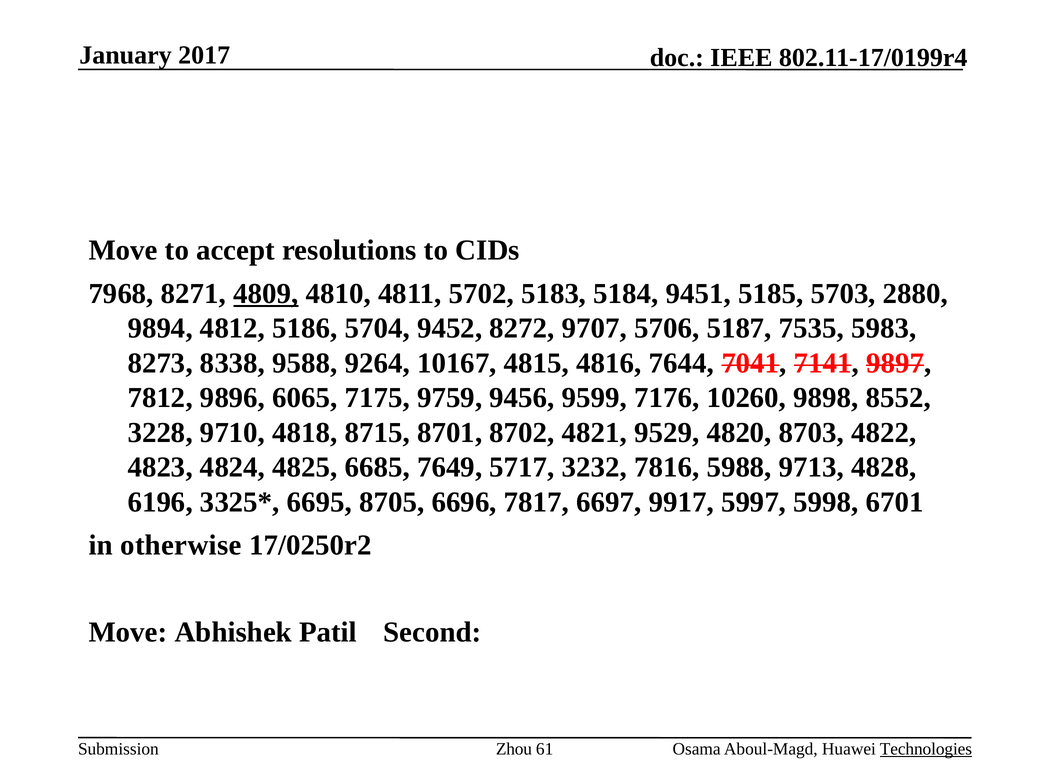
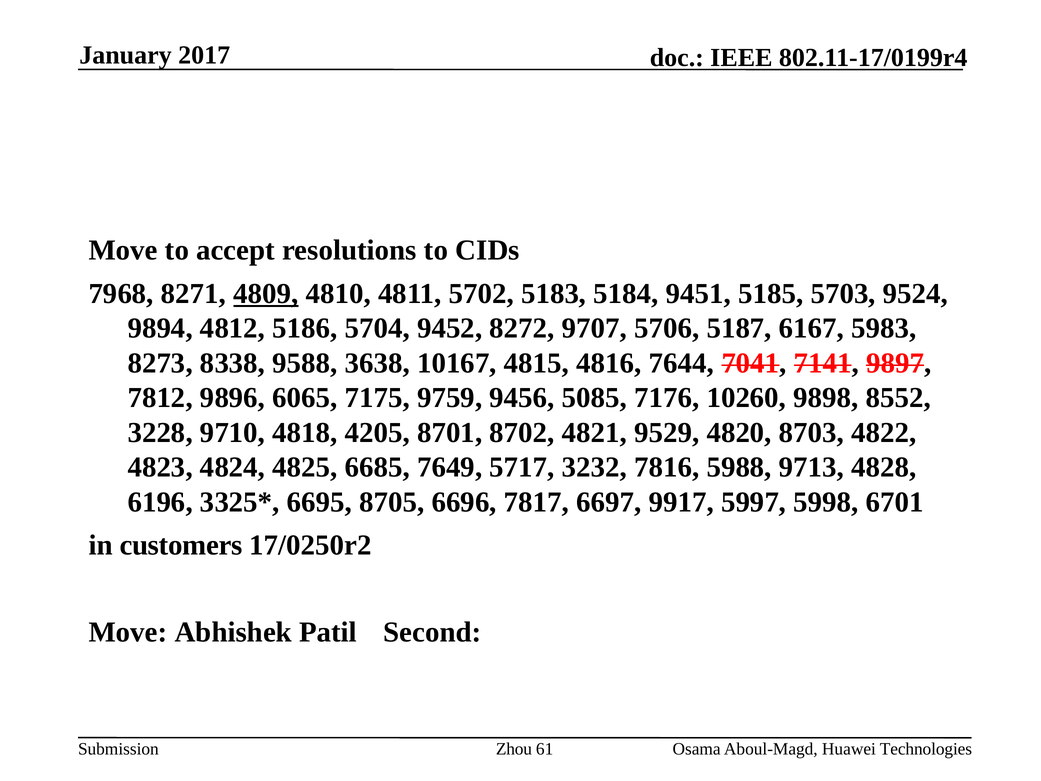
2880: 2880 -> 9524 (916, 294)
7535: 7535 -> 6167 (811, 328)
9264: 9264 -> 3638 (377, 363)
9599: 9599 -> 5085 (594, 398)
8715: 8715 -> 4205 (377, 432)
otherwise: otherwise -> customers (181, 545)
Technologies underline: present -> none (926, 749)
